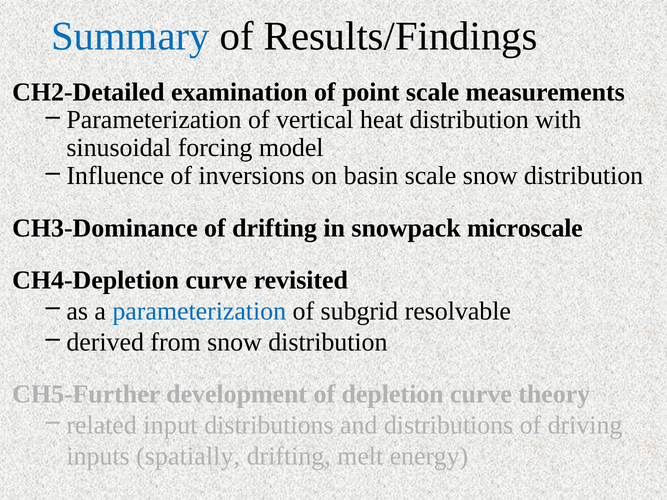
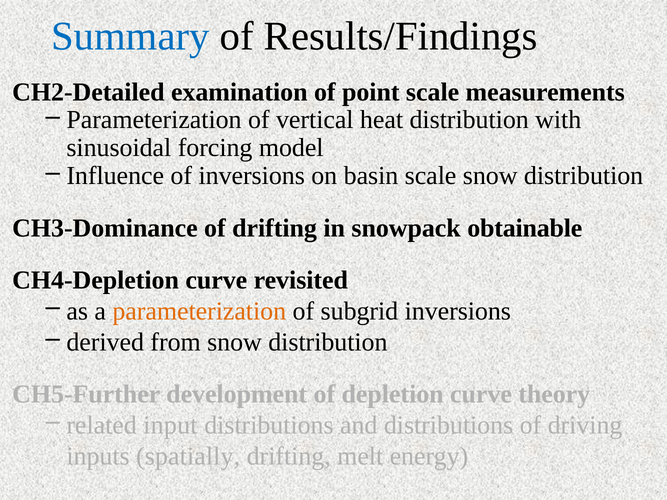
microscale: microscale -> obtainable (525, 228)
parameterization colour: blue -> orange (199, 311)
subgrid resolvable: resolvable -> inversions (458, 311)
